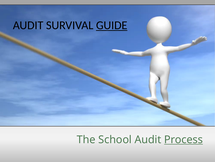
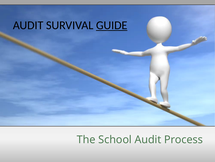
Process underline: present -> none (183, 139)
